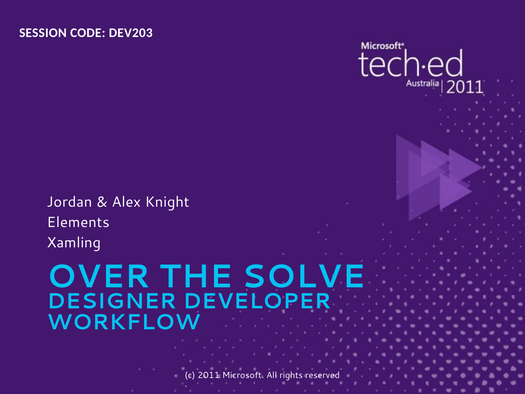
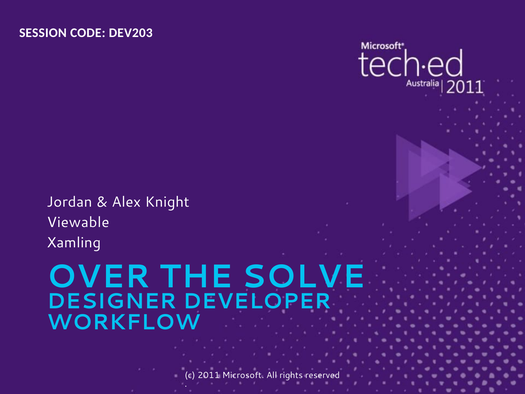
Elements: Elements -> Viewable (78, 222)
